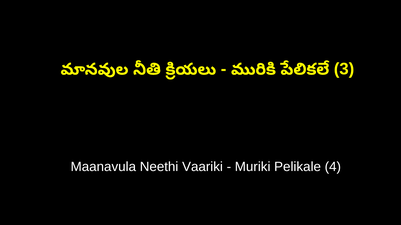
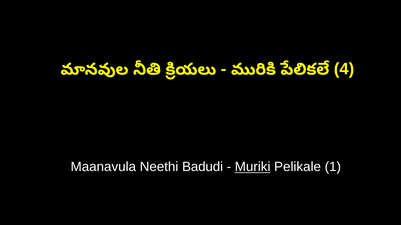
3: 3 -> 4 (344, 69)
Vaariki: Vaariki -> Badudi (203, 167)
Muriki underline: none -> present (253, 167)
4: 4 -> 1 (333, 167)
